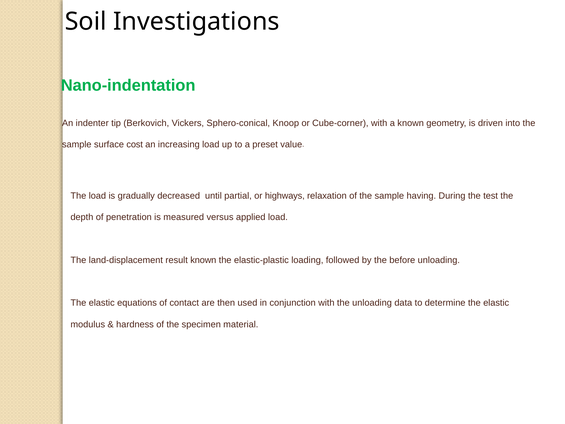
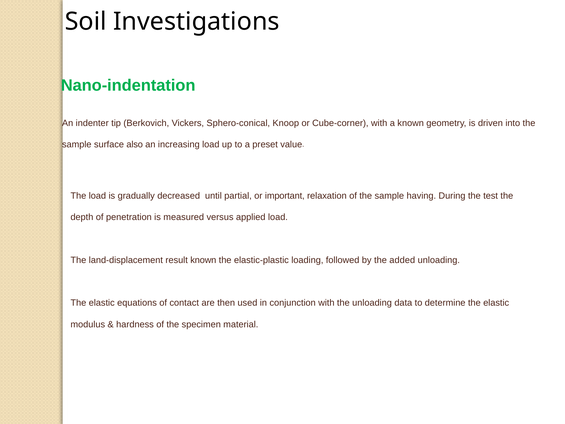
cost: cost -> also (135, 144)
highways: highways -> important (285, 196)
before: before -> added (402, 260)
